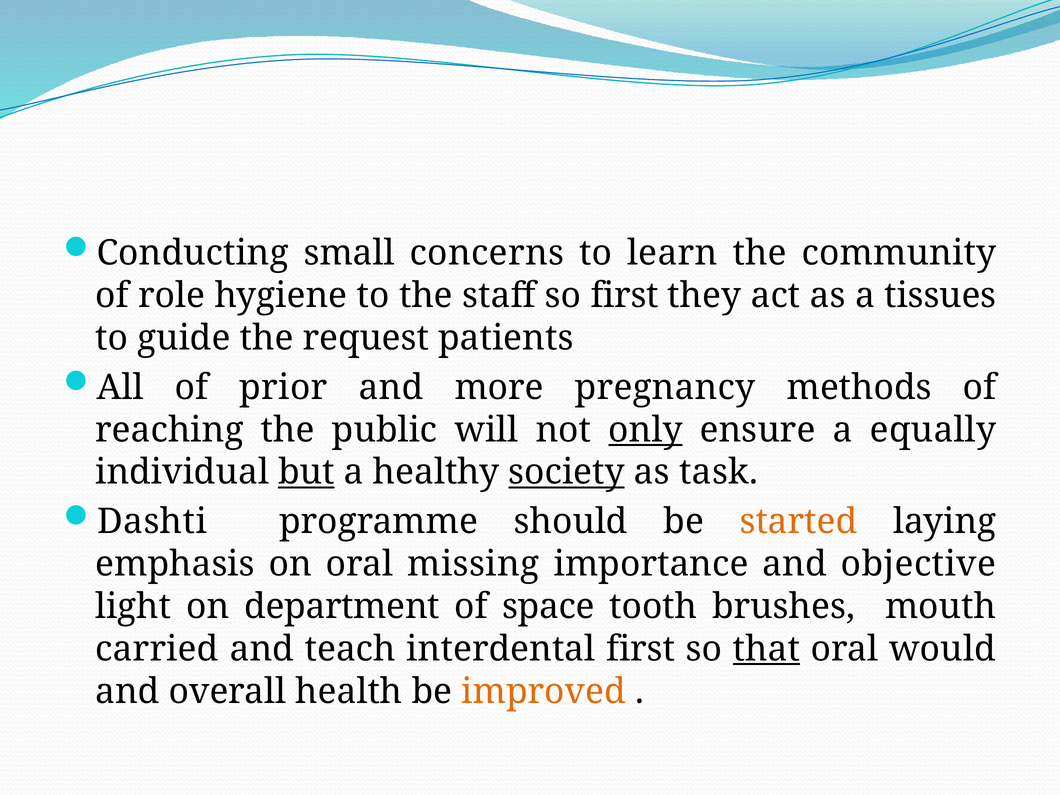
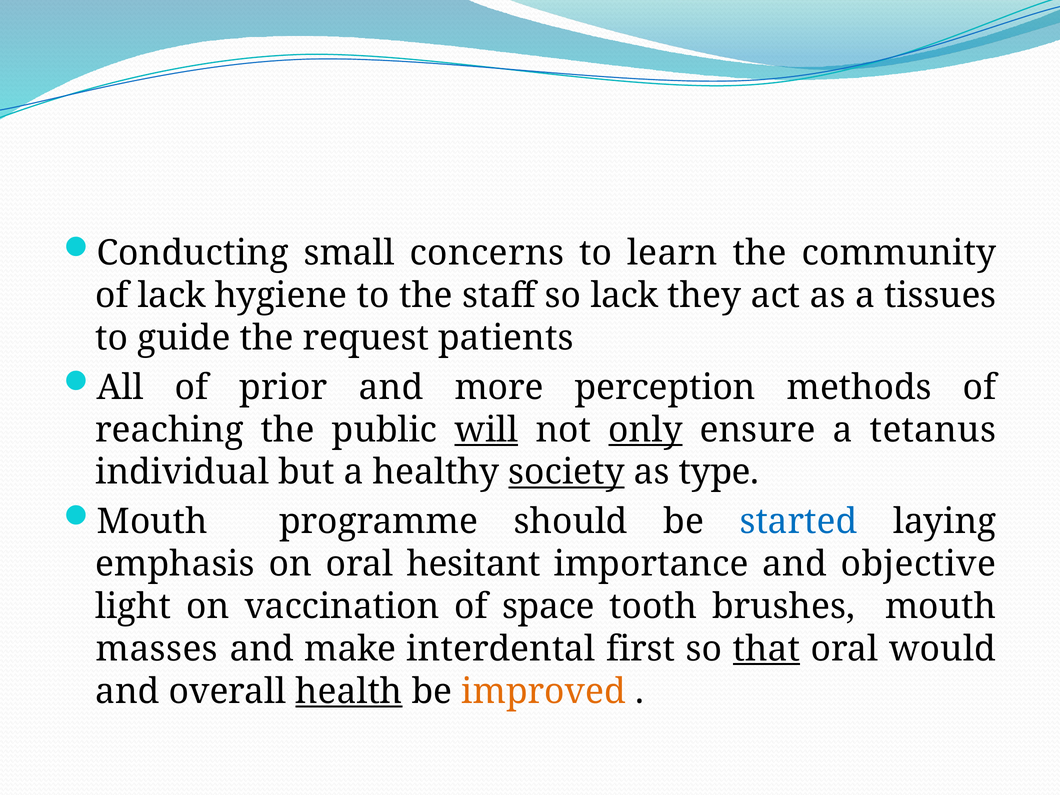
of role: role -> lack (172, 296)
so first: first -> lack (625, 296)
pregnancy: pregnancy -> perception (665, 388)
will underline: none -> present (486, 430)
equally: equally -> tetanus (933, 430)
but underline: present -> none (306, 472)
task: task -> type (719, 472)
Dashti: Dashti -> Mouth (152, 522)
started colour: orange -> blue (799, 522)
missing: missing -> hesitant (474, 564)
department: department -> vaccination (342, 607)
carried: carried -> masses (157, 649)
teach: teach -> make (350, 649)
health underline: none -> present (349, 691)
